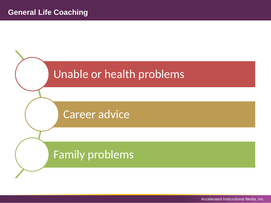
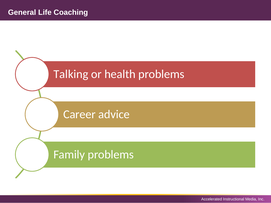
Unable: Unable -> Talking (71, 74)
